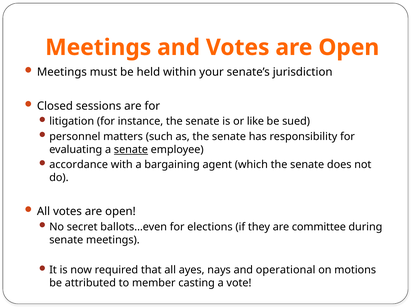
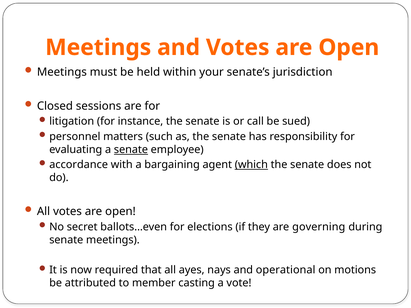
like: like -> call (255, 122)
which underline: none -> present (251, 165)
committee: committee -> governing (319, 227)
